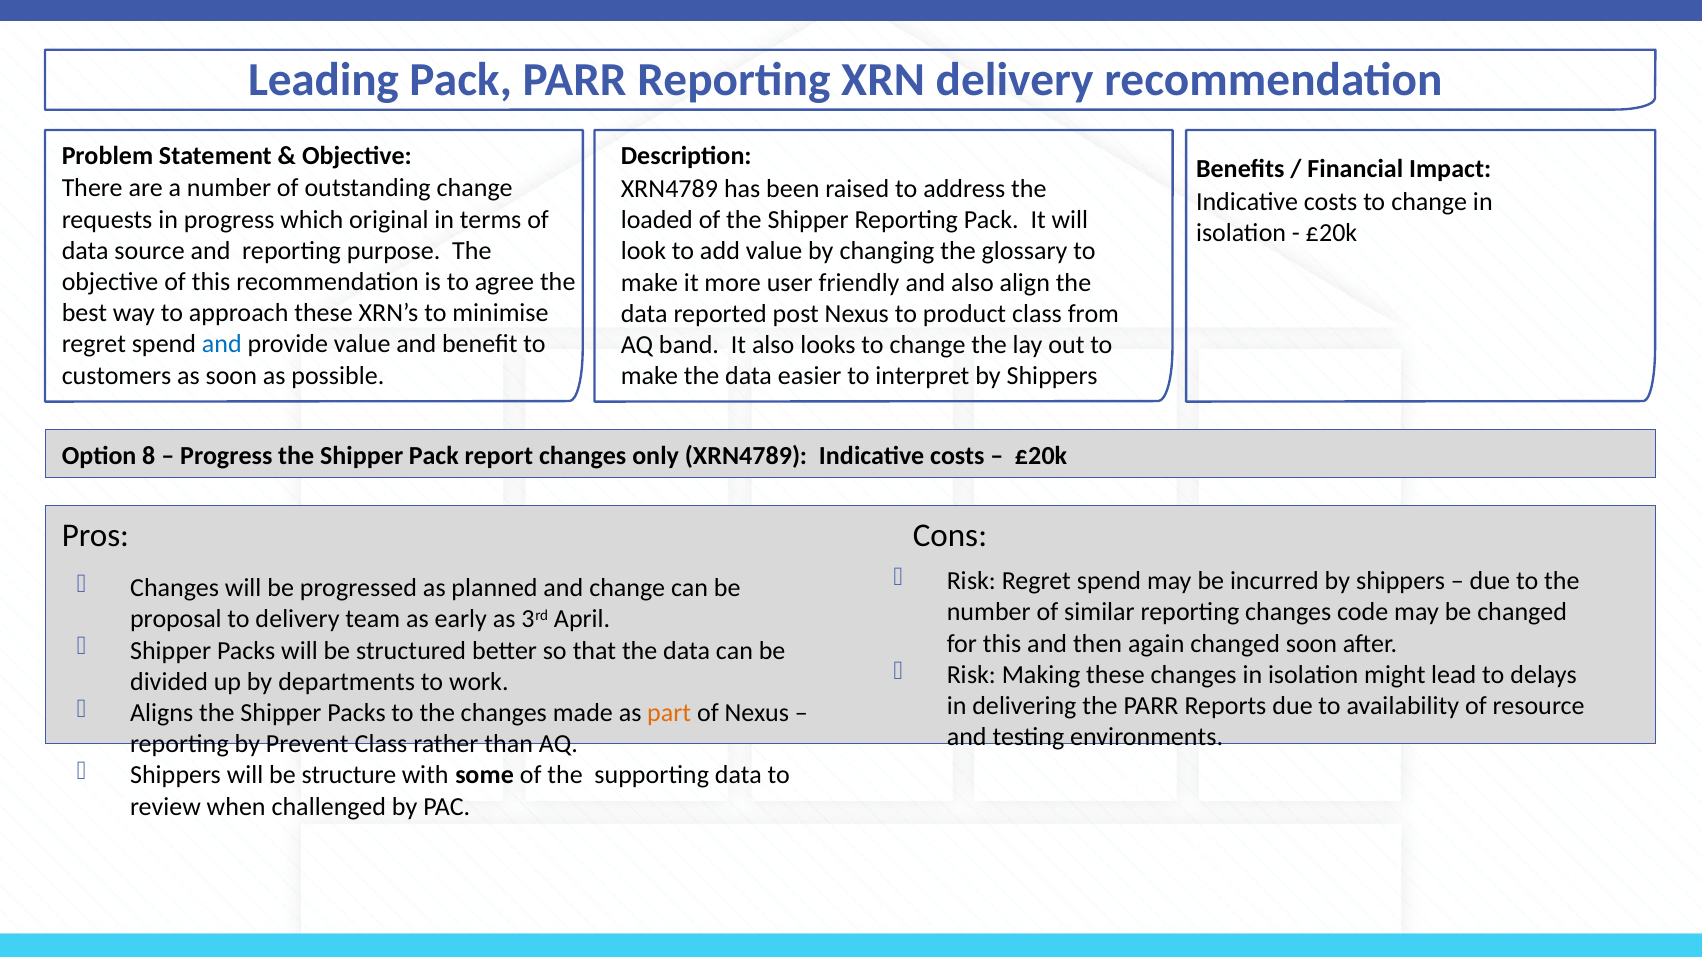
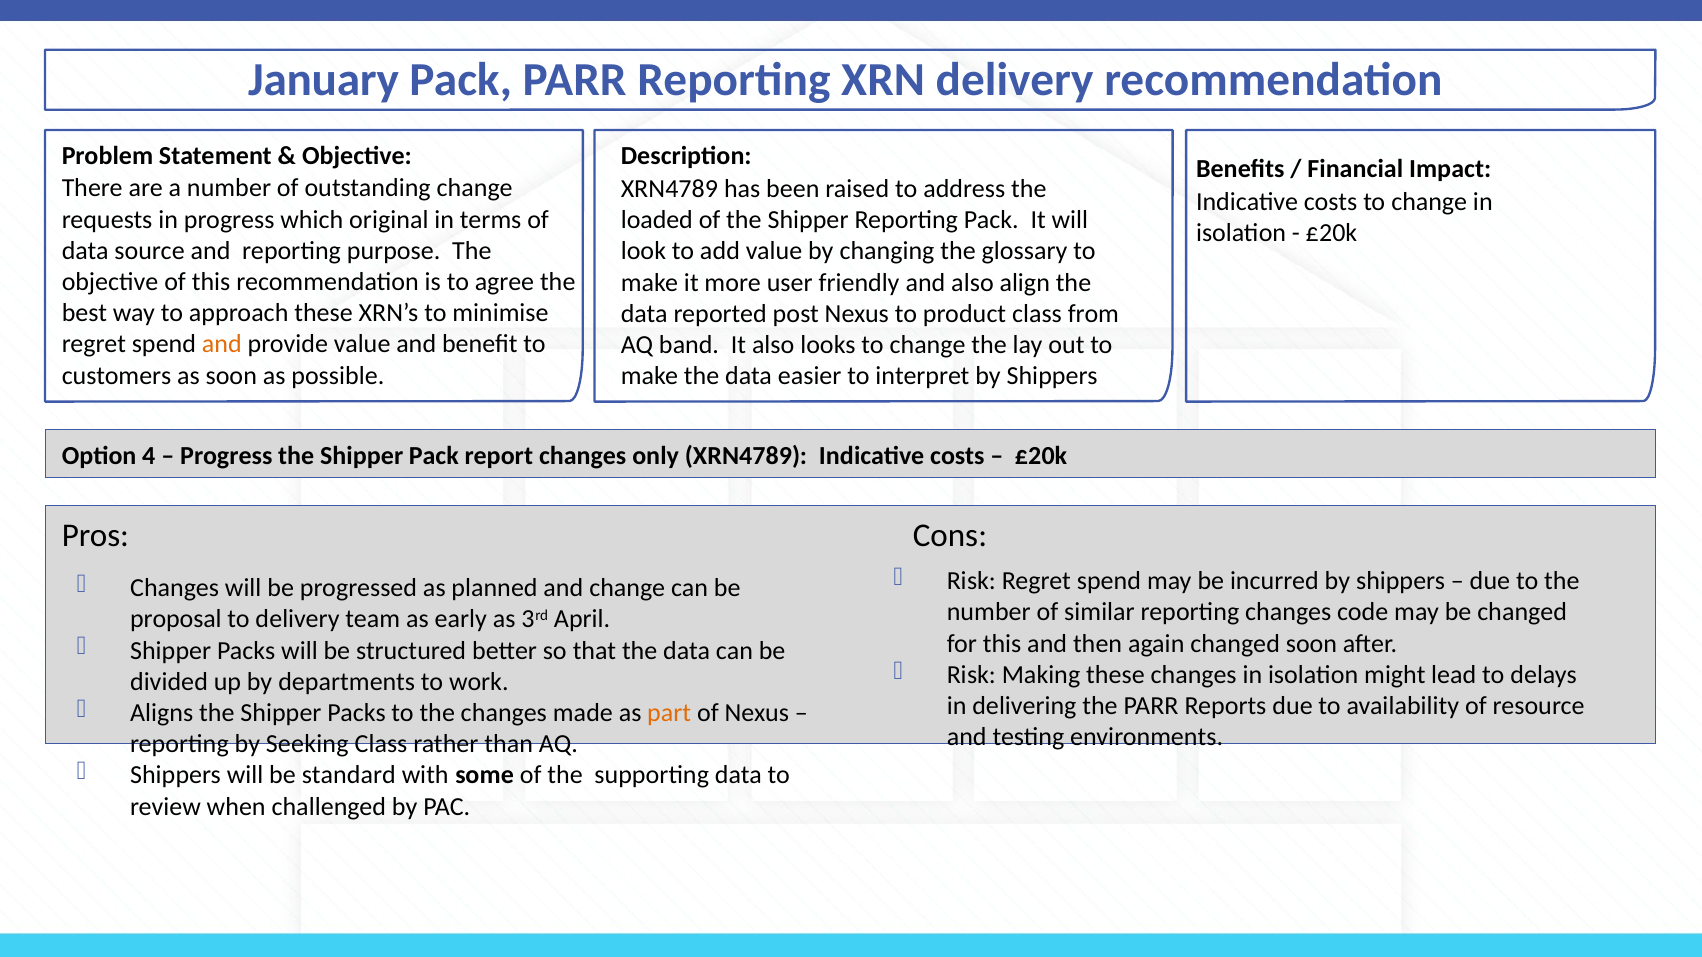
Leading: Leading -> January (323, 80)
and colour: blue -> orange (222, 344)
8: 8 -> 4 (149, 456)
Prevent: Prevent -> Seeking (307, 744)
structure: structure -> standard (349, 776)
